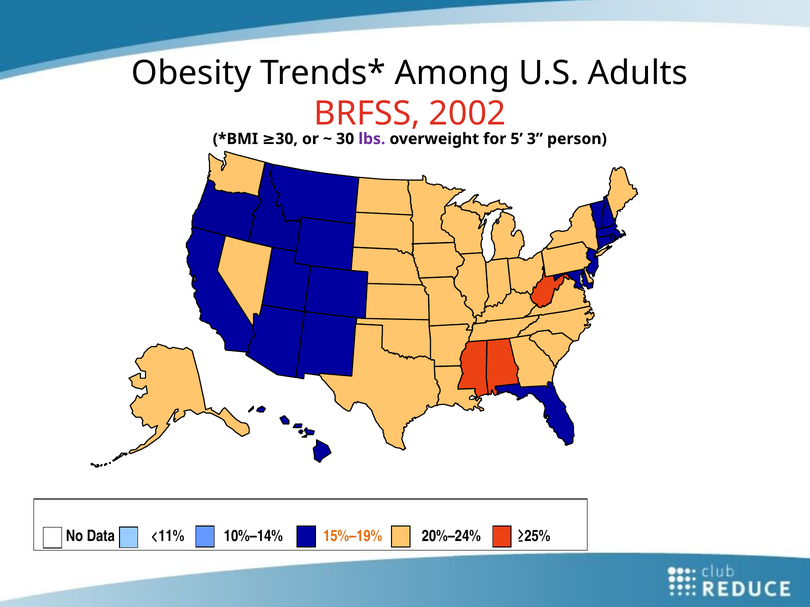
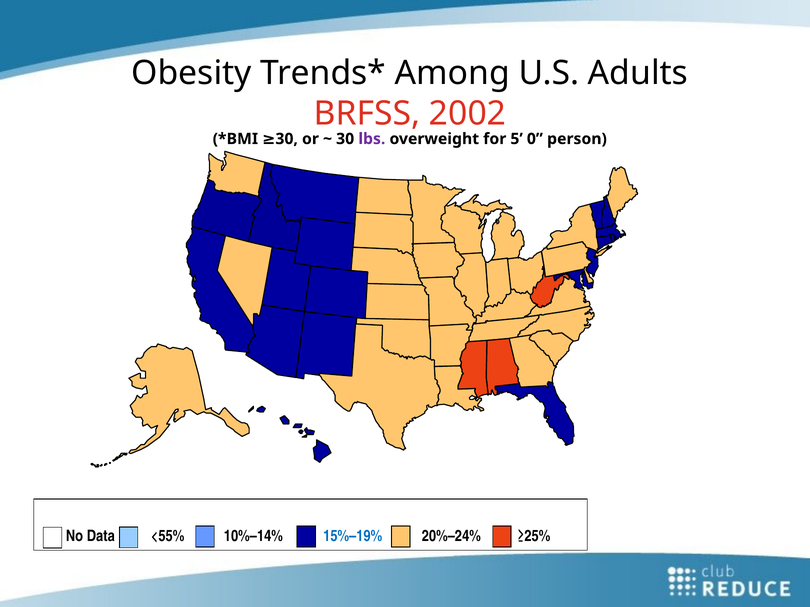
3: 3 -> 0 (535, 139)
<11%: <11% -> <55% (168, 537)
15%–19% colour: orange -> blue (353, 537)
